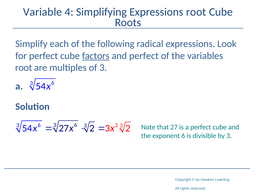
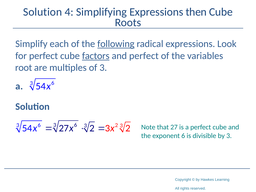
Variable: Variable -> Solution (43, 12)
Expressions root: root -> then (196, 12)
following underline: none -> present (116, 44)
